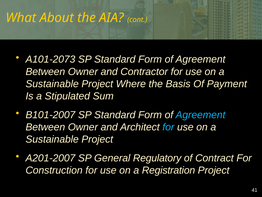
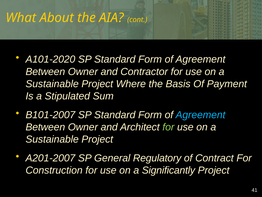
A101-2073: A101-2073 -> A101-2020 (50, 59)
for colour: light blue -> light green (168, 127)
Registration: Registration -> Significantly (169, 170)
